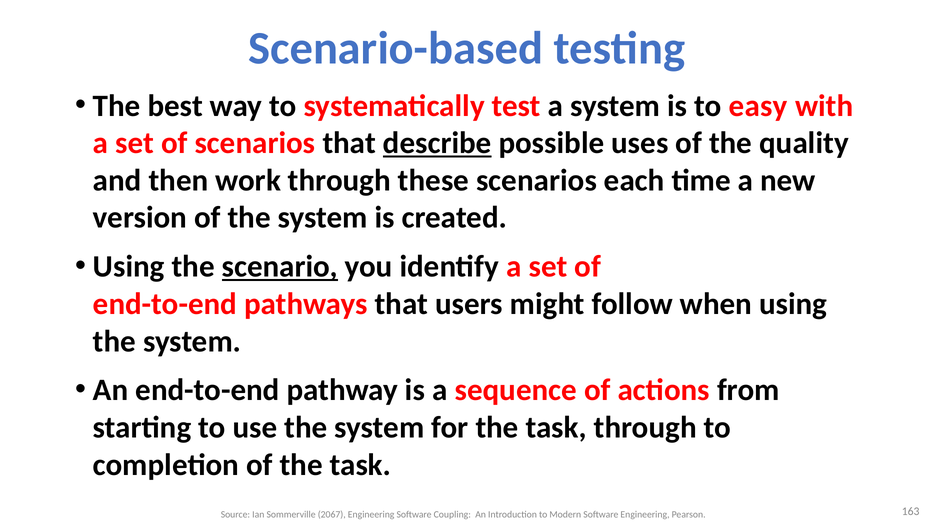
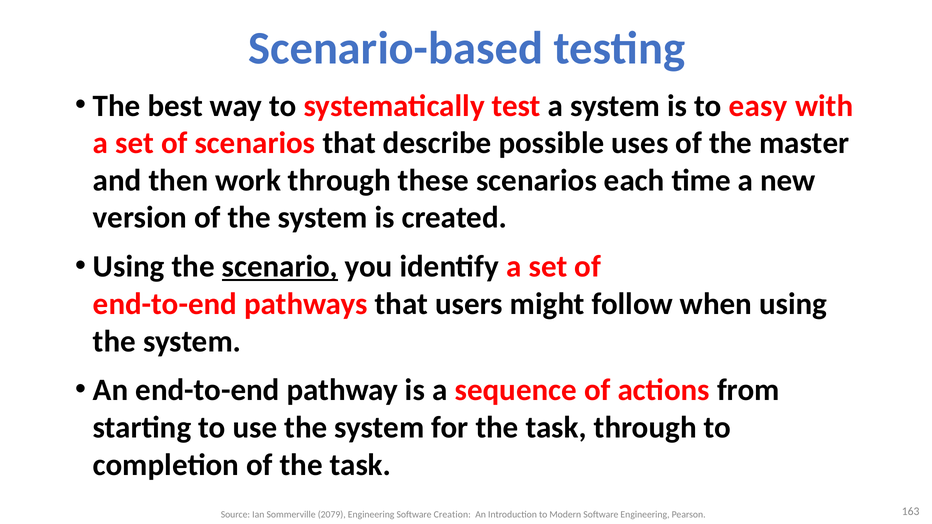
describe underline: present -> none (437, 143)
quality: quality -> master (804, 143)
2067: 2067 -> 2079 (332, 515)
Coupling: Coupling -> Creation (452, 515)
